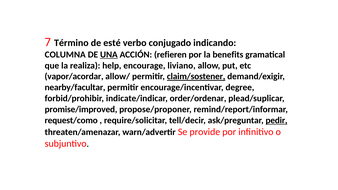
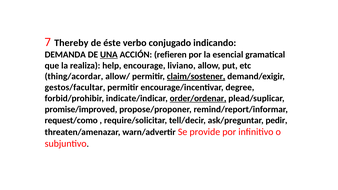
Término: Término -> Thereby (71, 43)
esté: esté -> éste (112, 43)
COLUMNA: COLUMNA -> DEMANDA (65, 55)
benefits: benefits -> esencial (228, 55)
vapor/acordar: vapor/acordar -> thing/acordar (74, 77)
nearby/facultar: nearby/facultar -> gestos/facultar (75, 87)
order/ordenar underline: none -> present (198, 98)
pedir underline: present -> none (277, 120)
